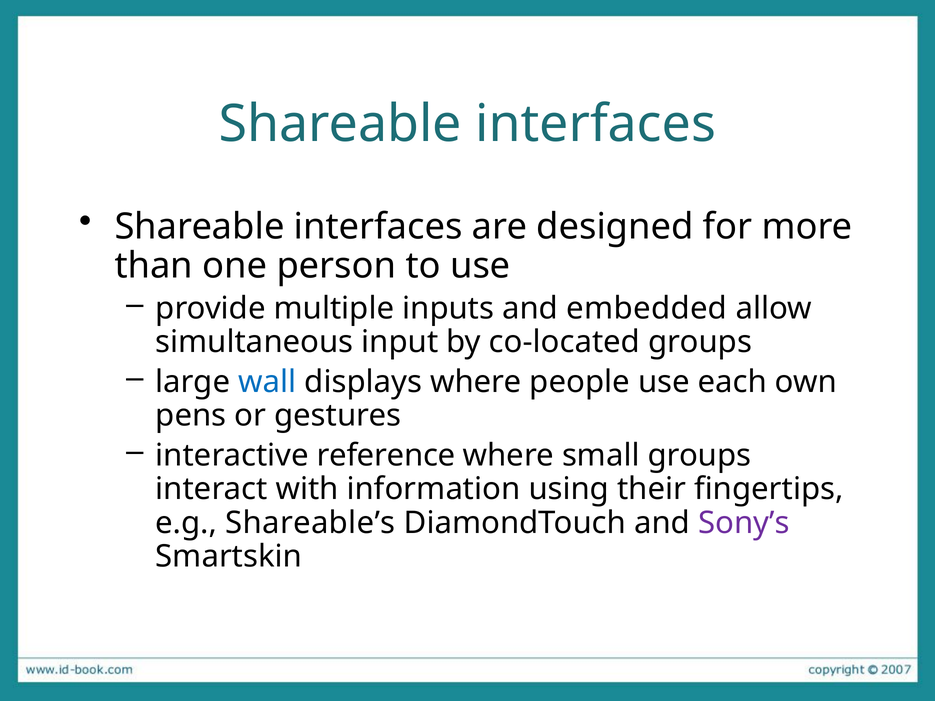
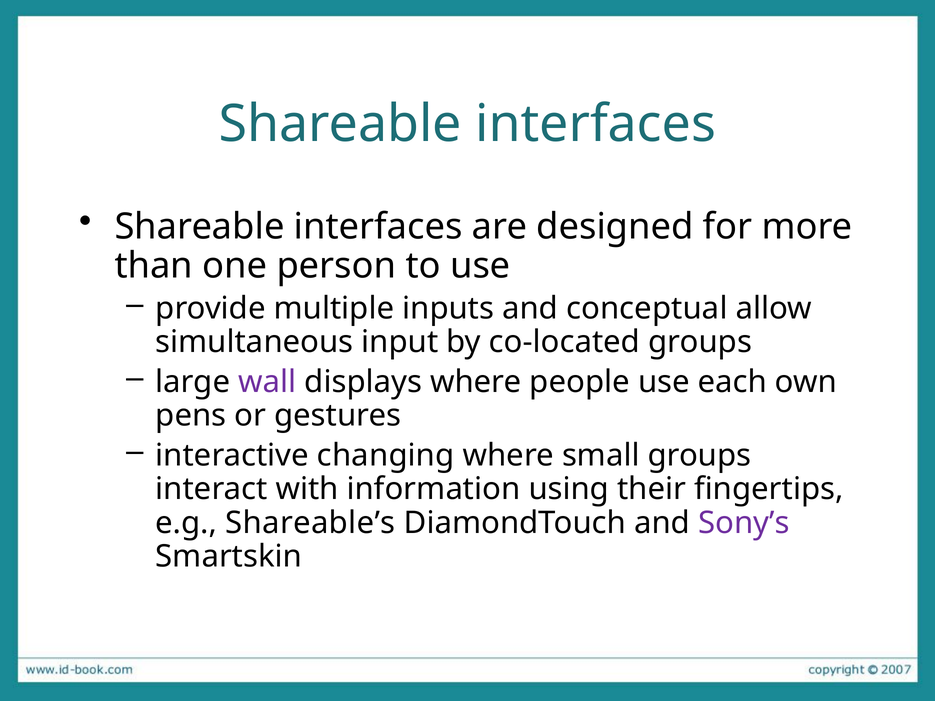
embedded: embedded -> conceptual (647, 309)
wall colour: blue -> purple (267, 382)
reference: reference -> changing (386, 456)
